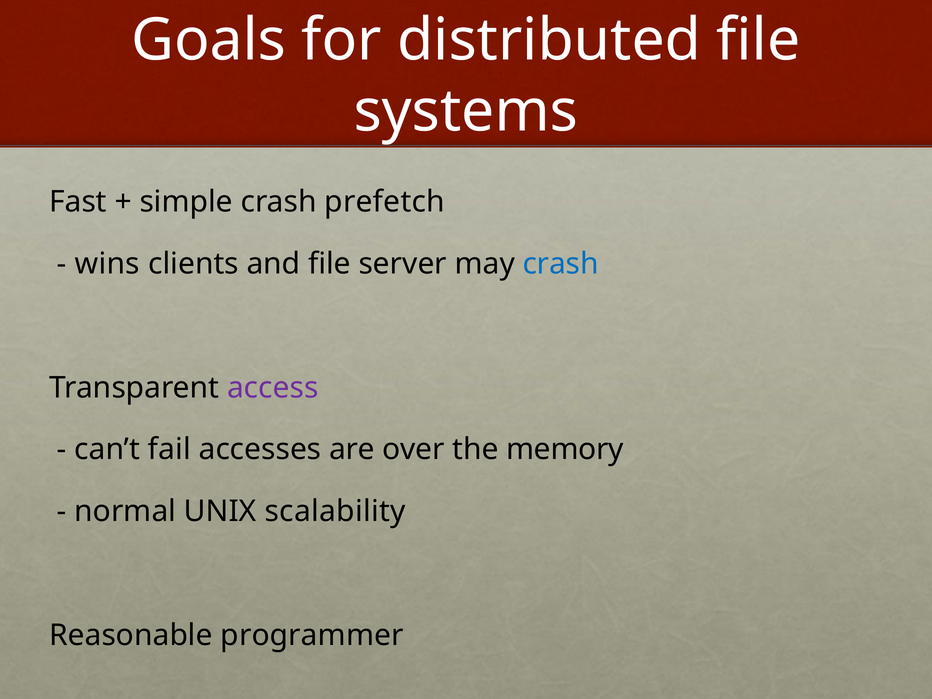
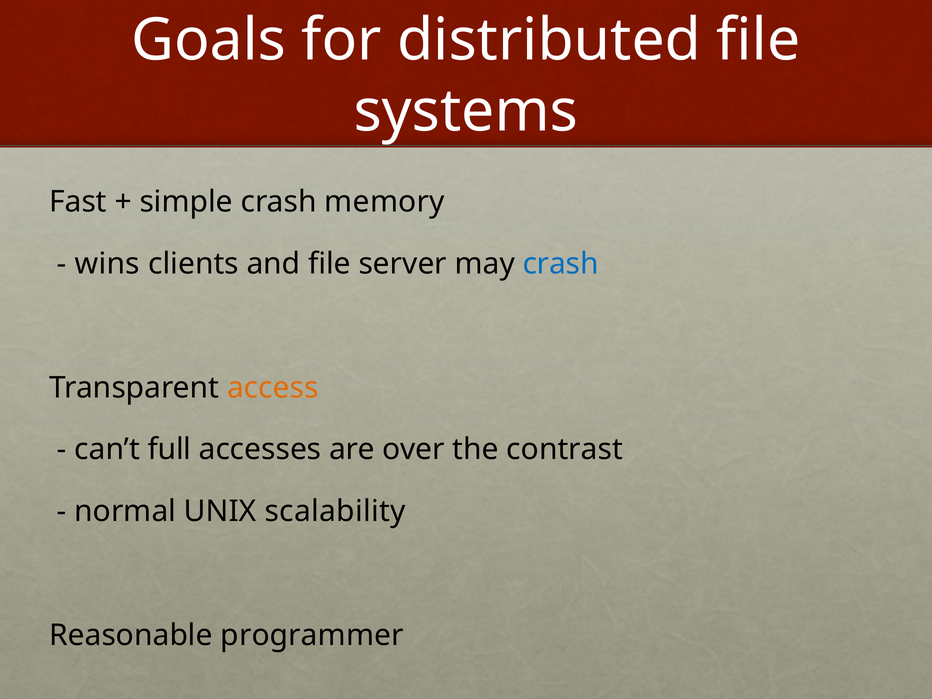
prefetch: prefetch -> memory (385, 202)
access colour: purple -> orange (273, 388)
fail: fail -> full (169, 450)
memory: memory -> contrast (565, 450)
